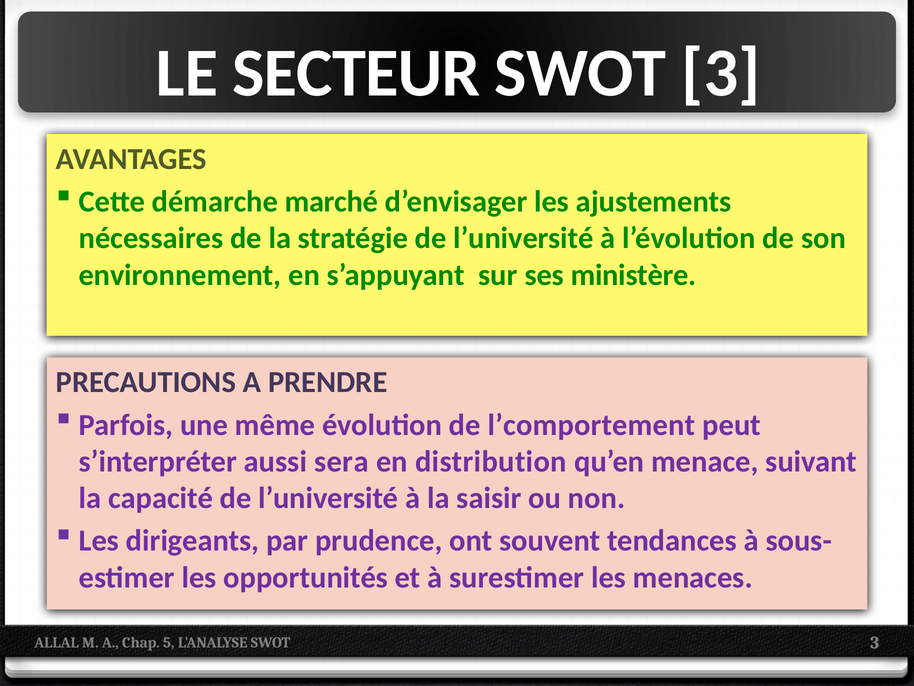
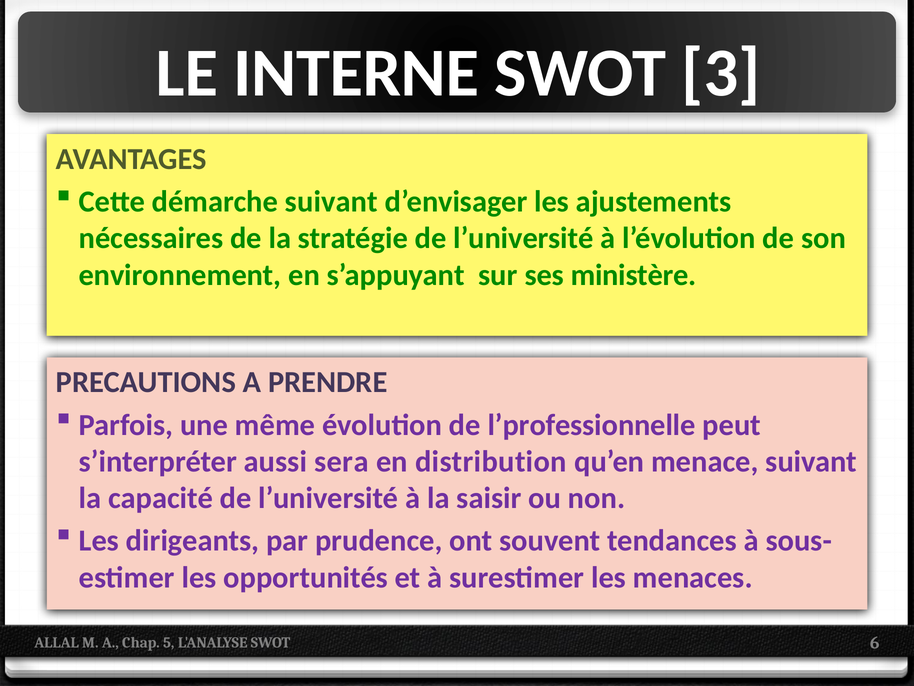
SECTEUR: SECTEUR -> INTERNE (356, 73)
démarche marché: marché -> suivant (331, 202)
l’comportement: l’comportement -> l’professionnelle (592, 425)
L'ANALYSE SWOT 3: 3 -> 6 (875, 642)
